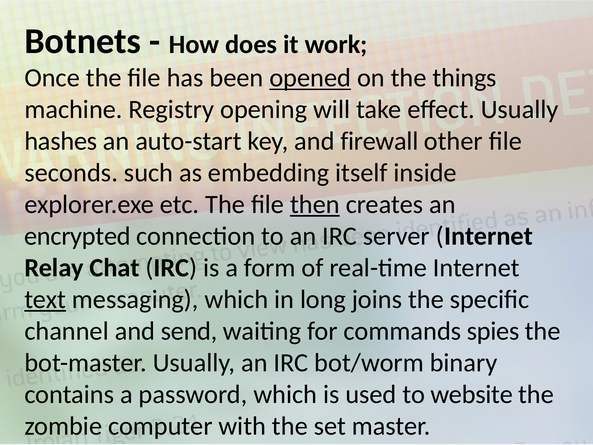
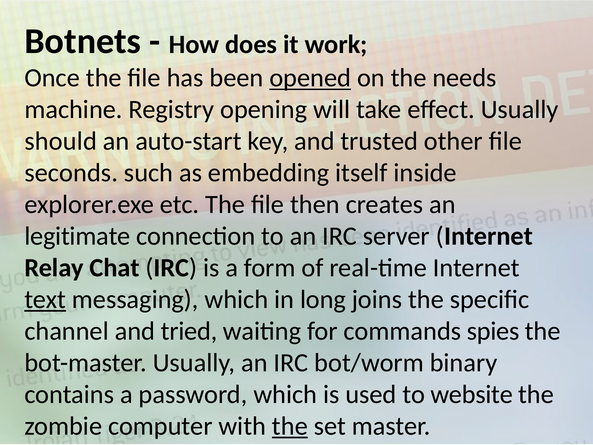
things: things -> needs (464, 78)
hashes: hashes -> should (61, 141)
firewall: firewall -> trusted (379, 141)
then underline: present -> none (315, 204)
encrypted: encrypted -> legitimate (77, 236)
send: send -> tried (189, 331)
the underline: none -> present (290, 426)
